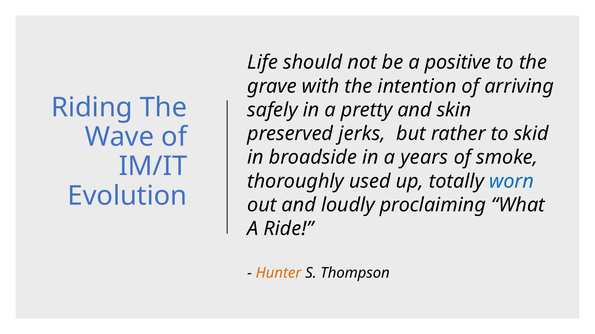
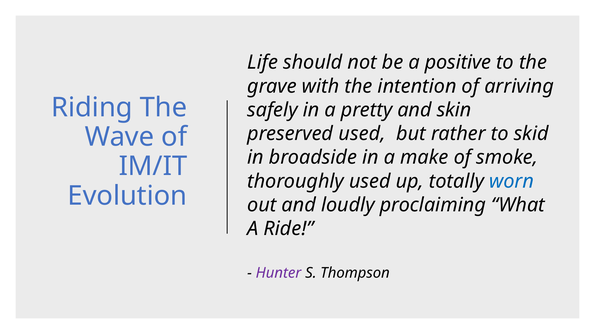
preserved jerks: jerks -> used (362, 134)
years: years -> make (424, 158)
Hunter colour: orange -> purple (278, 273)
